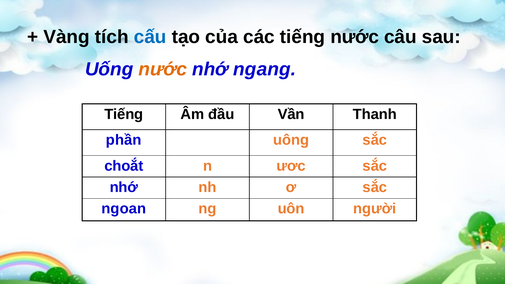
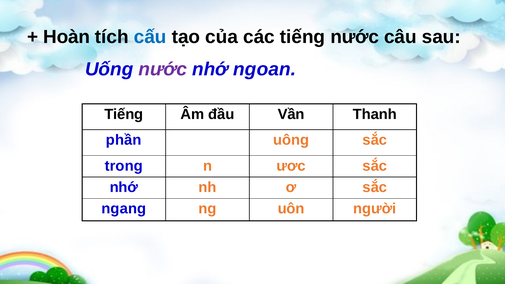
Vàng: Vàng -> Hoàn (67, 37)
nước colour: orange -> purple (163, 69)
ngang: ngang -> ngoan (265, 69)
choắt: choắt -> trong (124, 166)
ngoan: ngoan -> ngang (124, 209)
